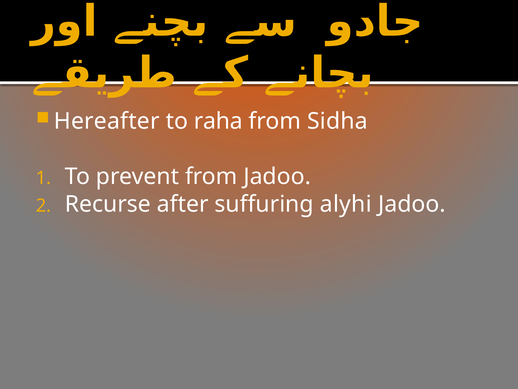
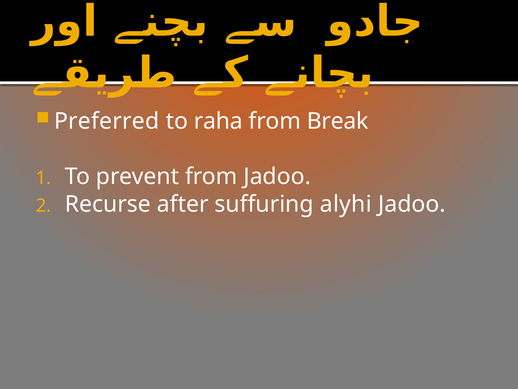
Hereafter: Hereafter -> Preferred (107, 121)
Sidha: Sidha -> Break (338, 121)
